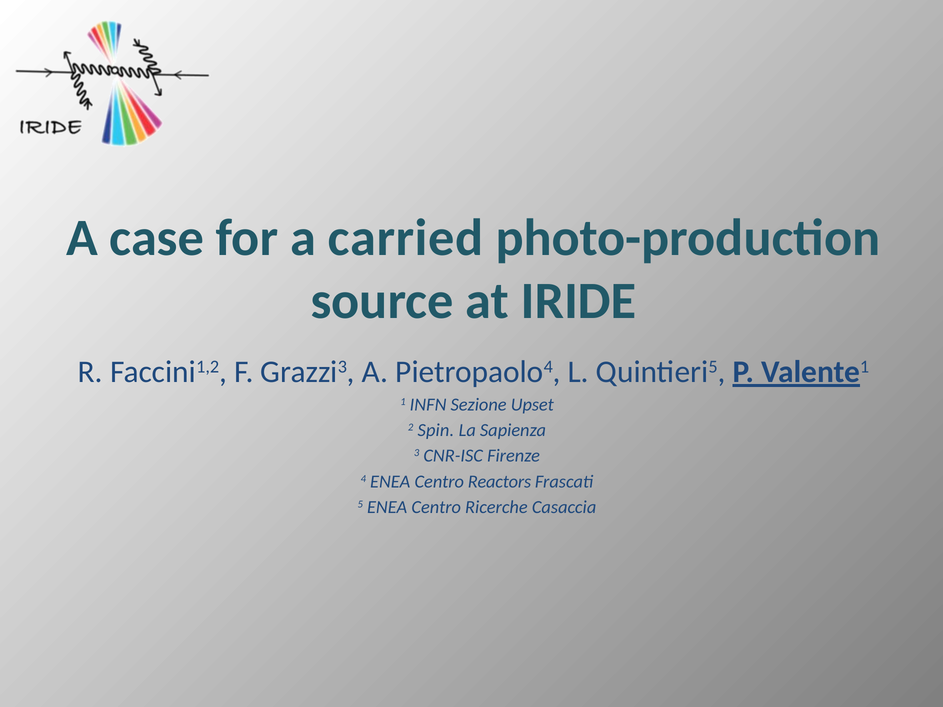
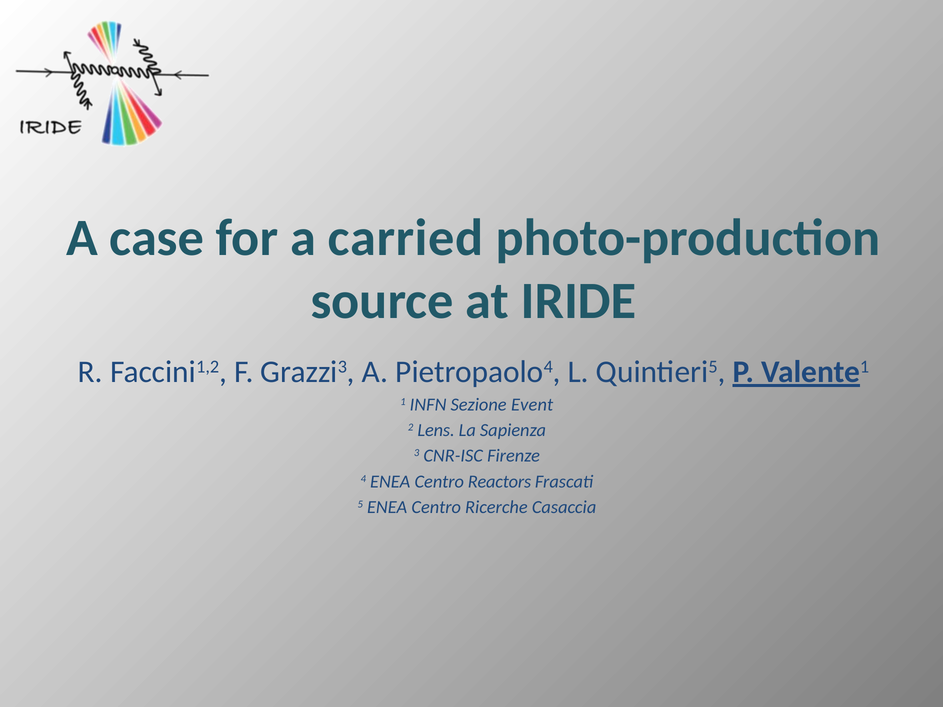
Upset: Upset -> Event (532, 405)
Spin: Spin -> Lens (436, 430)
